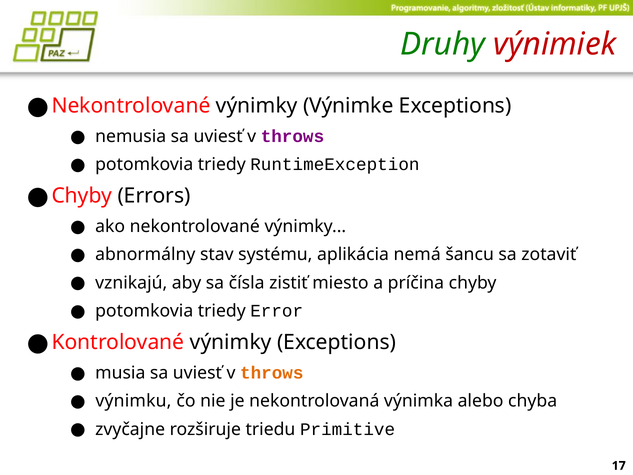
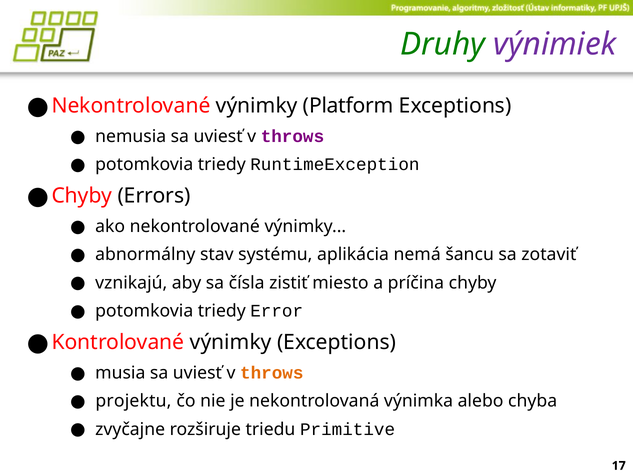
výnimiek colour: red -> purple (555, 44)
Výnimke: Výnimke -> Platform (348, 106)
výnimku: výnimku -> projektu (133, 401)
